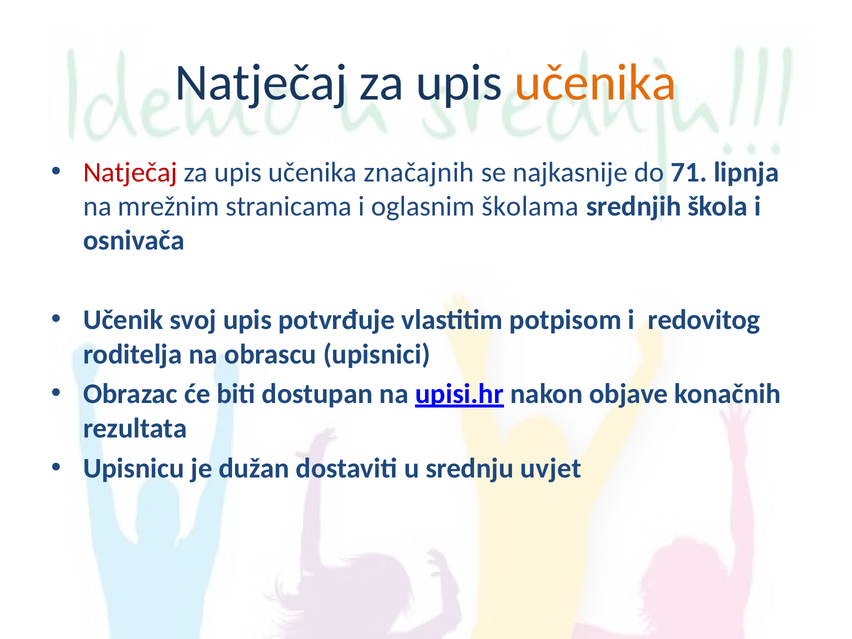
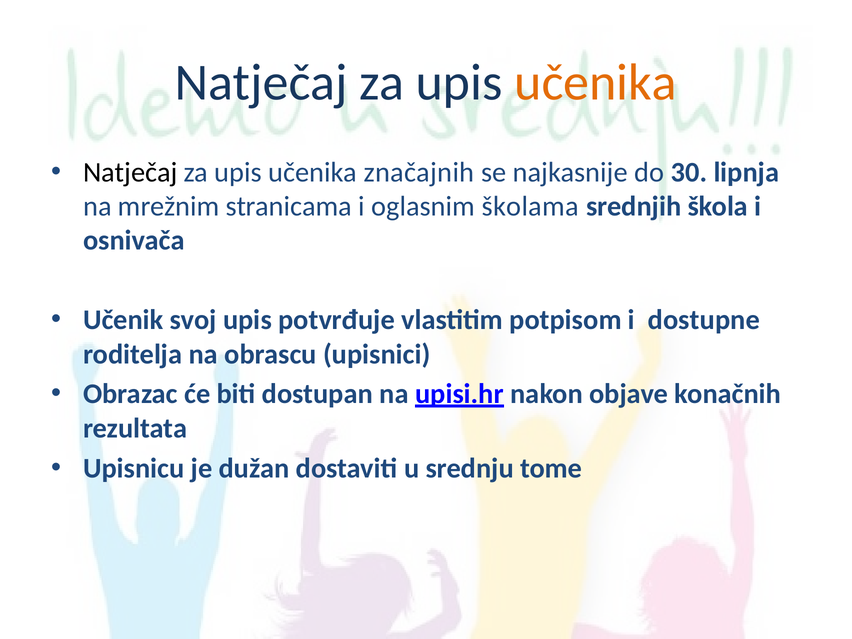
Natječaj colour: red -> black (130, 172)
71: 71 -> 30 (689, 172)
redovitog: redovitog -> dostupne (704, 320)
uvjet: uvjet -> tome (551, 468)
